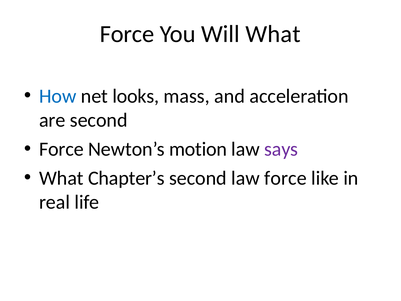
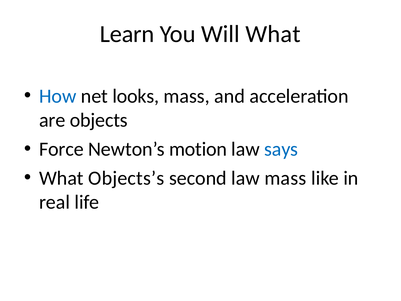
Force: Force -> Learn (127, 34)
are second: second -> objects (99, 120)
says colour: purple -> blue (281, 149)
Chapter’s: Chapter’s -> Objects’s (126, 178)
law force: force -> mass (285, 178)
